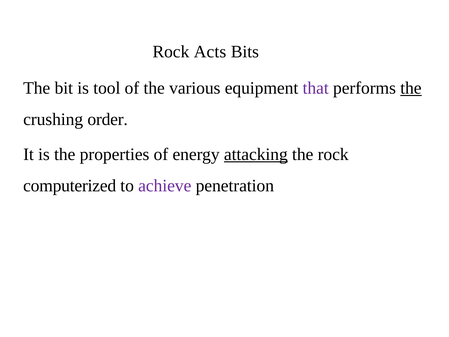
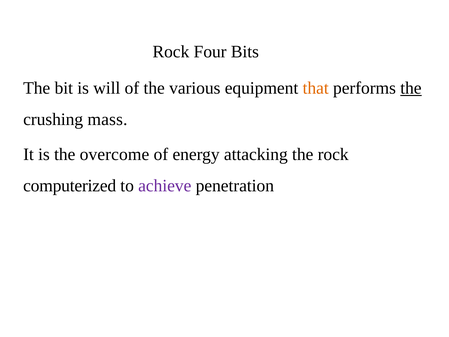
Acts: Acts -> Four (210, 52)
tool: tool -> will (107, 88)
that colour: purple -> orange (316, 88)
order: order -> mass (107, 119)
properties: properties -> overcome (114, 154)
attacking underline: present -> none (256, 154)
